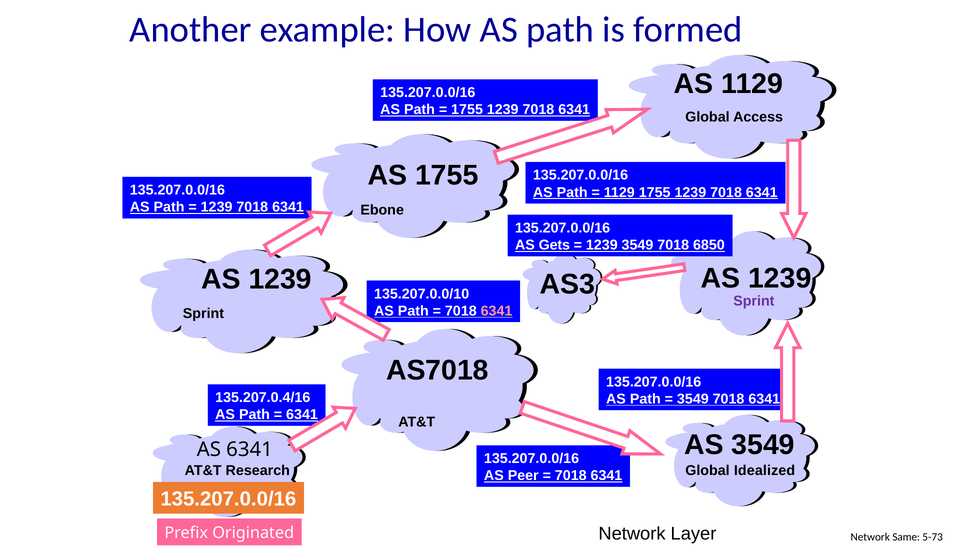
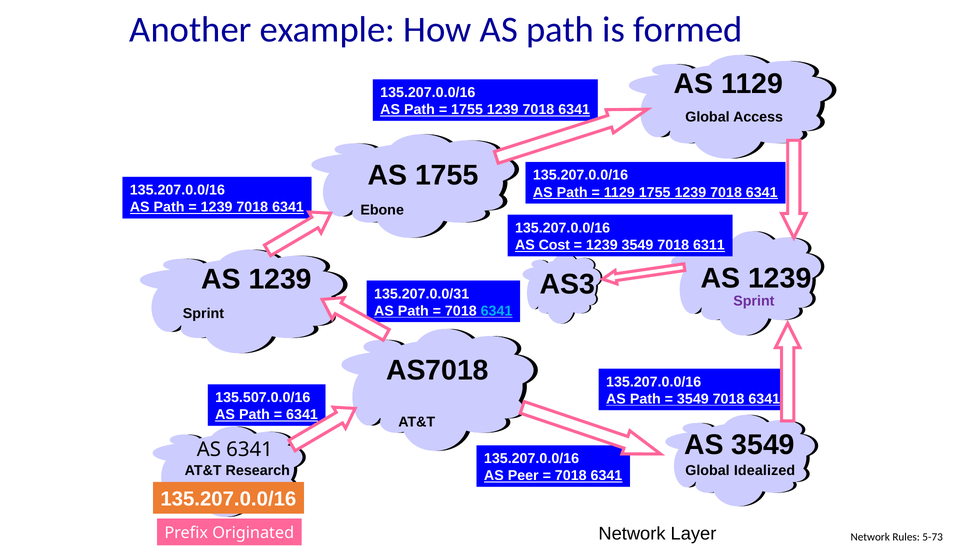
Gets: Gets -> Cost (554, 245)
6850: 6850 -> 6311 (709, 245)
135.207.0.0/10: 135.207.0.0/10 -> 135.207.0.0/31 (422, 294)
6341 colour: pink -> light blue (497, 311)
135.207.0.4/16: 135.207.0.4/16 -> 135.507.0.0/16 (263, 398)
Same: Same -> Rules (906, 538)
